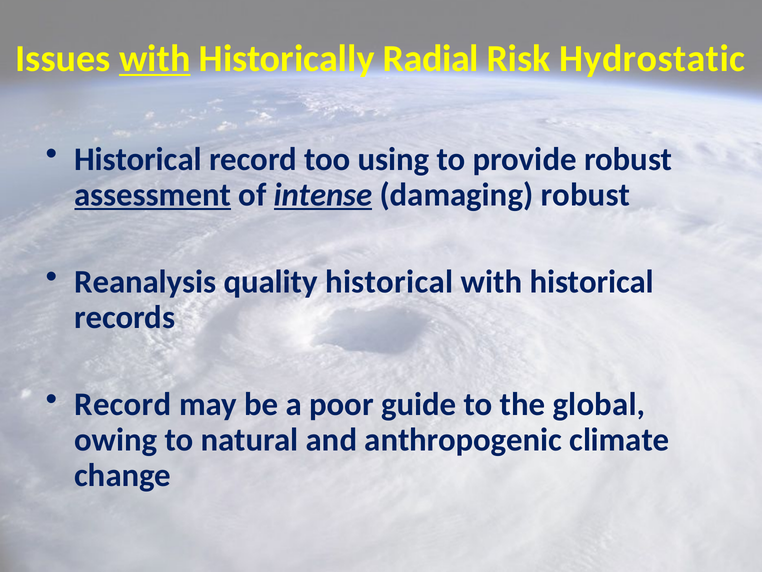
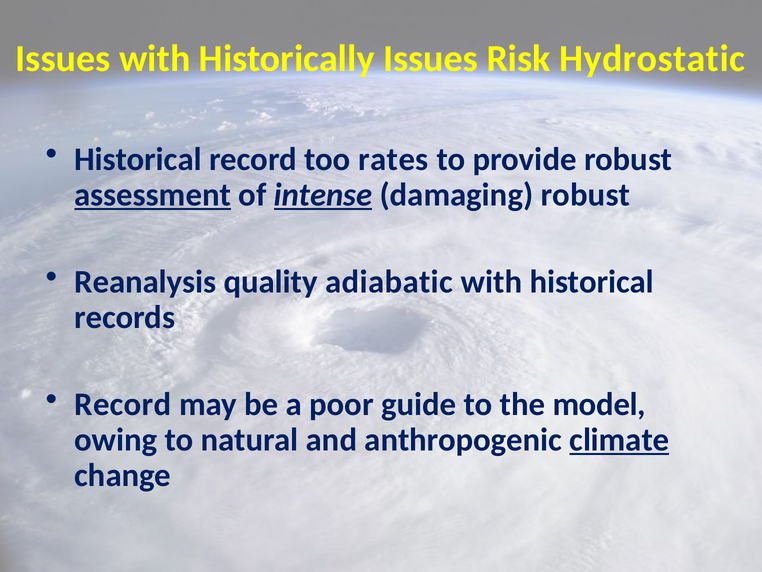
with underline: present -> none (155, 59)
Historically Radial: Radial -> Issues (431, 59)
using: using -> rates (393, 159)
quality historical: historical -> adiabatic (389, 282)
global: global -> model (599, 404)
climate underline: none -> present (619, 440)
